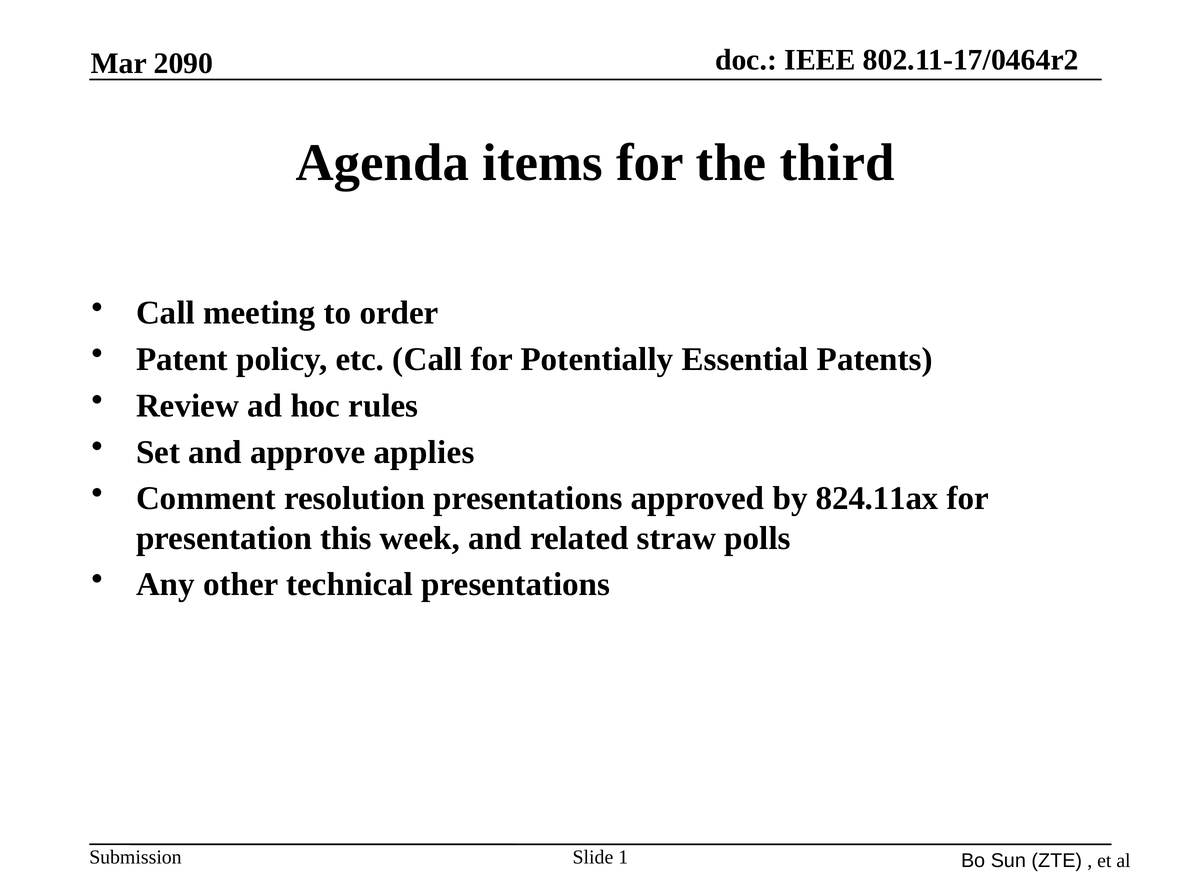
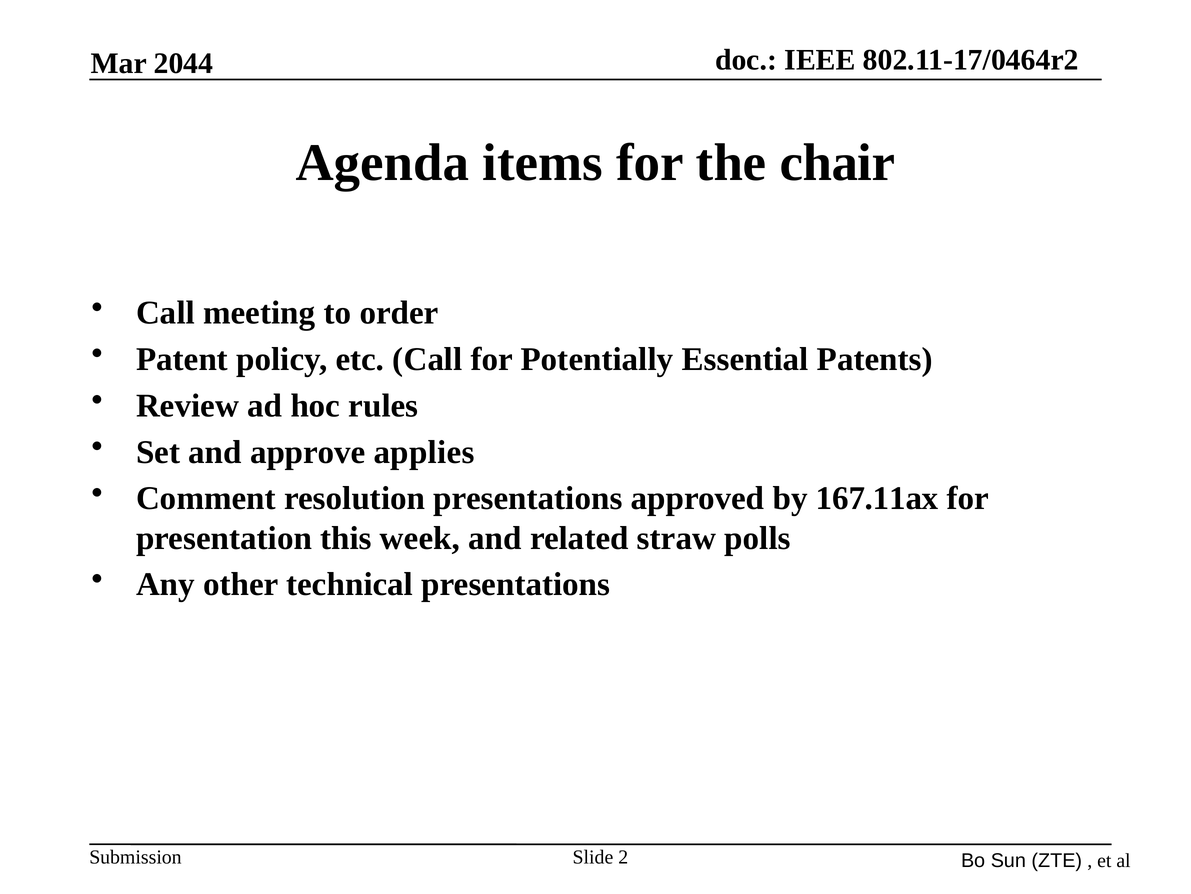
2090: 2090 -> 2044 (183, 64)
third: third -> chair (837, 162)
824.11ax: 824.11ax -> 167.11ax (877, 498)
1: 1 -> 2 (623, 857)
